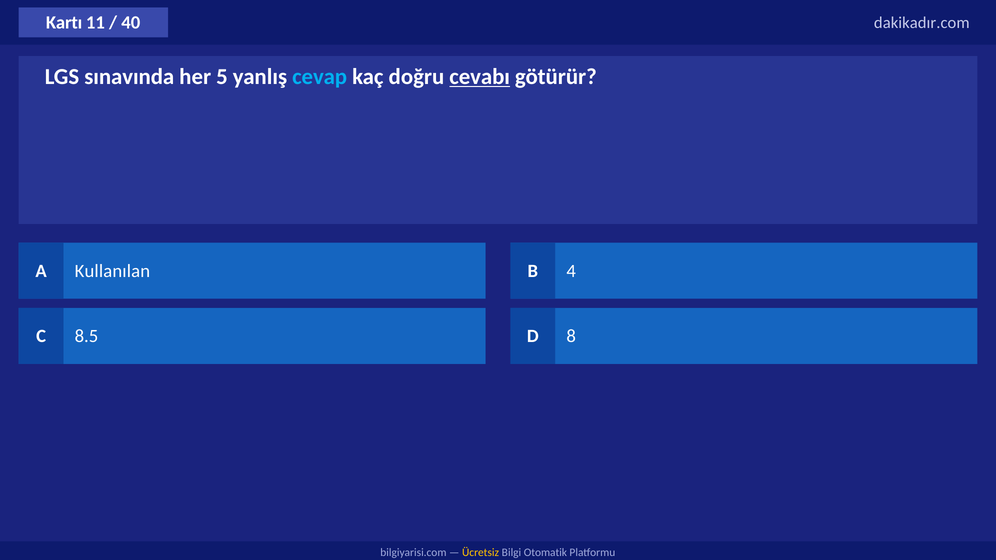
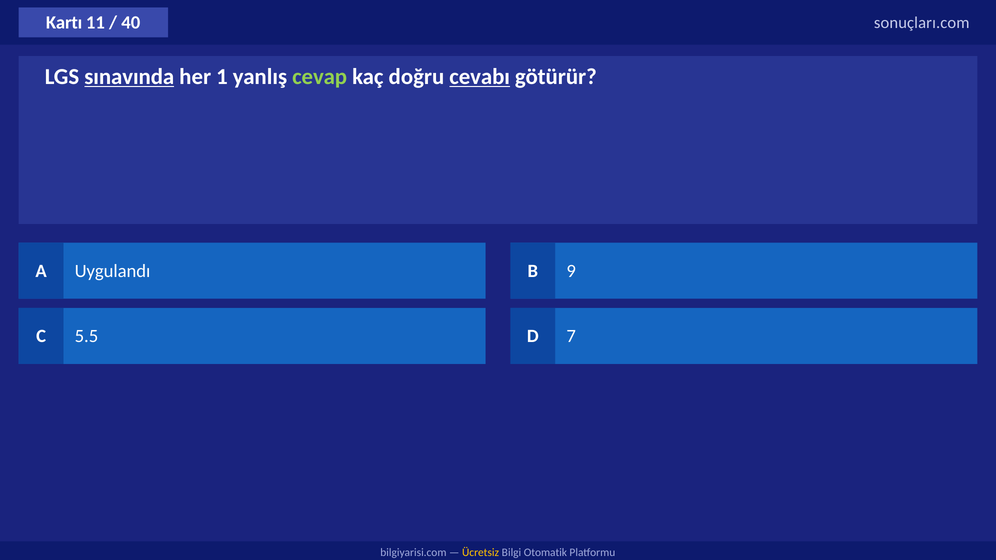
dakikadır.com: dakikadır.com -> sonuçları.com (922, 23)
sınavında underline: none -> present (129, 77)
5: 5 -> 1 (222, 77)
cevap colour: light blue -> light green (320, 77)
Kullanılan: Kullanılan -> Uygulandı (112, 271)
4: 4 -> 9 (571, 271)
8.5: 8.5 -> 5.5 (86, 336)
8: 8 -> 7 (571, 336)
